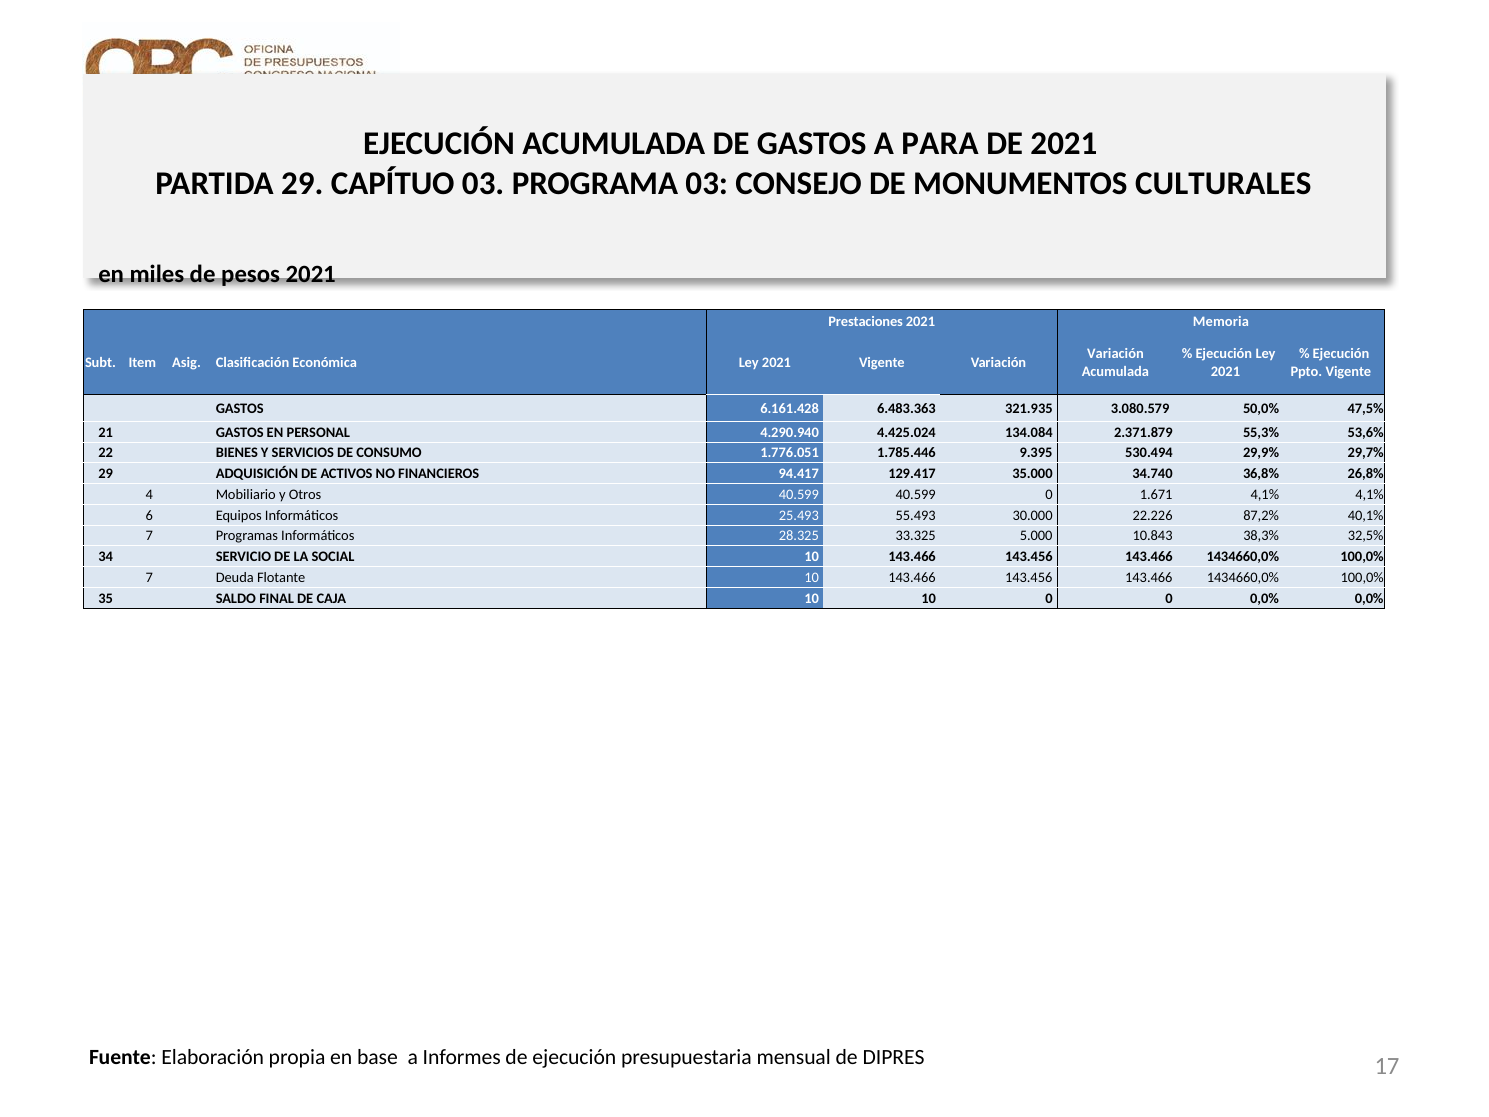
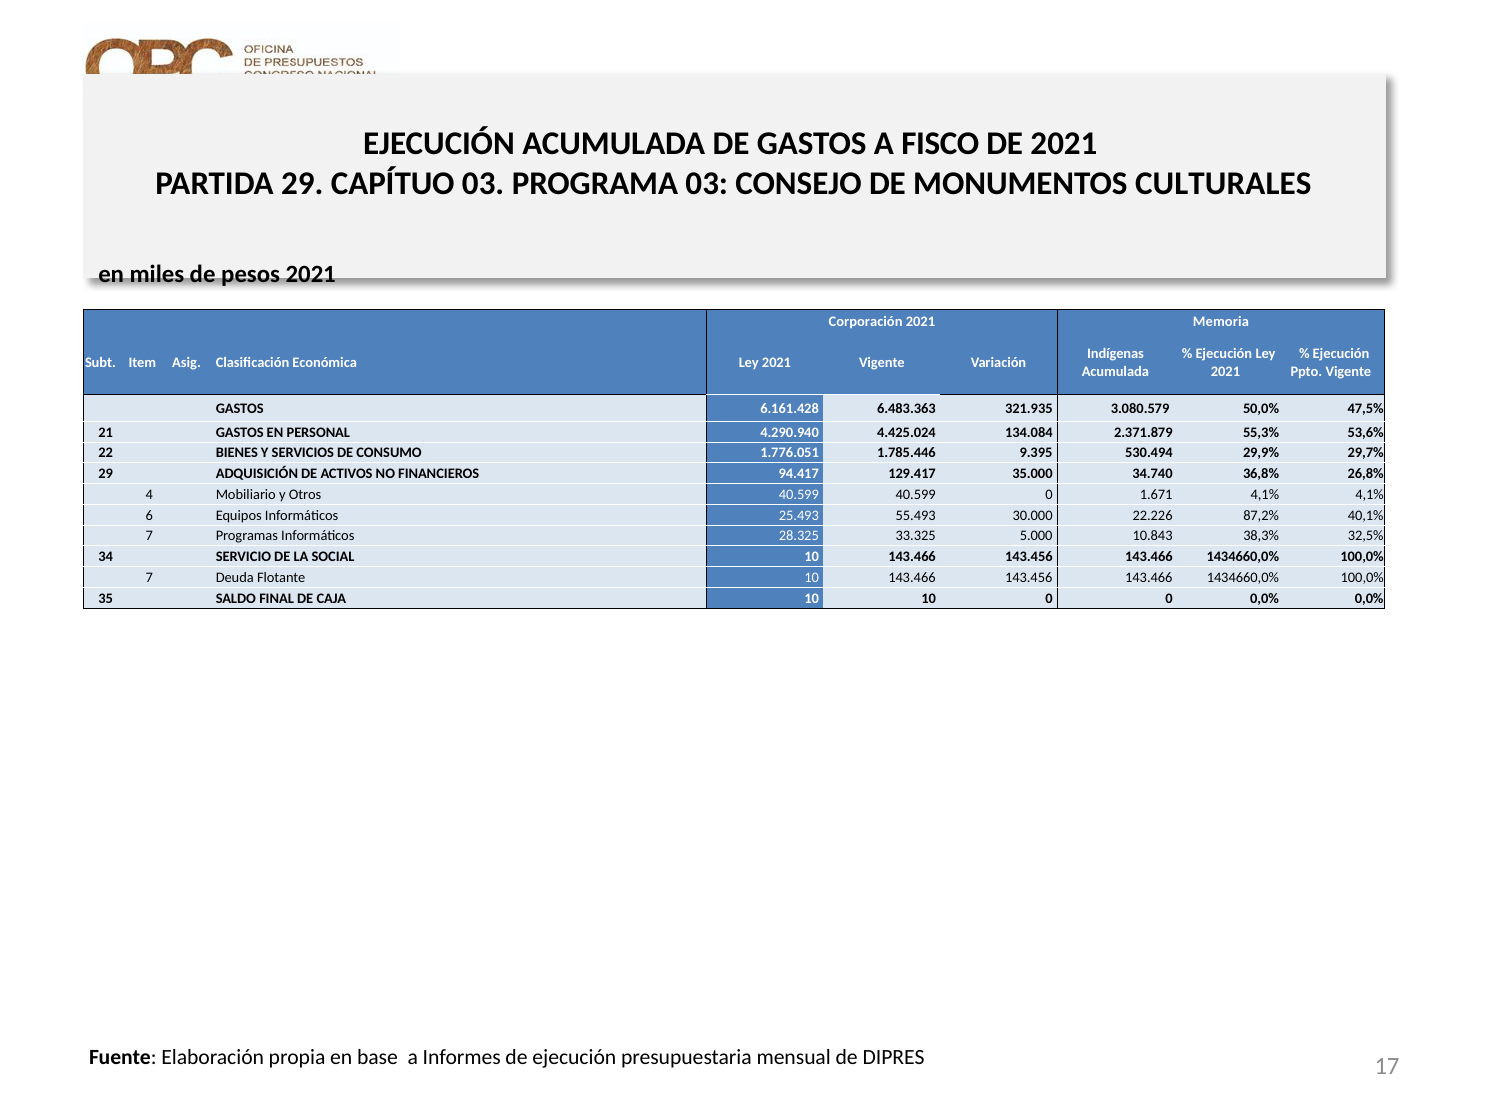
PARA: PARA -> FISCO (940, 144)
Prestaciones: Prestaciones -> Corporación (866, 321)
Variación: Variación -> Indígenas (1116, 354)
